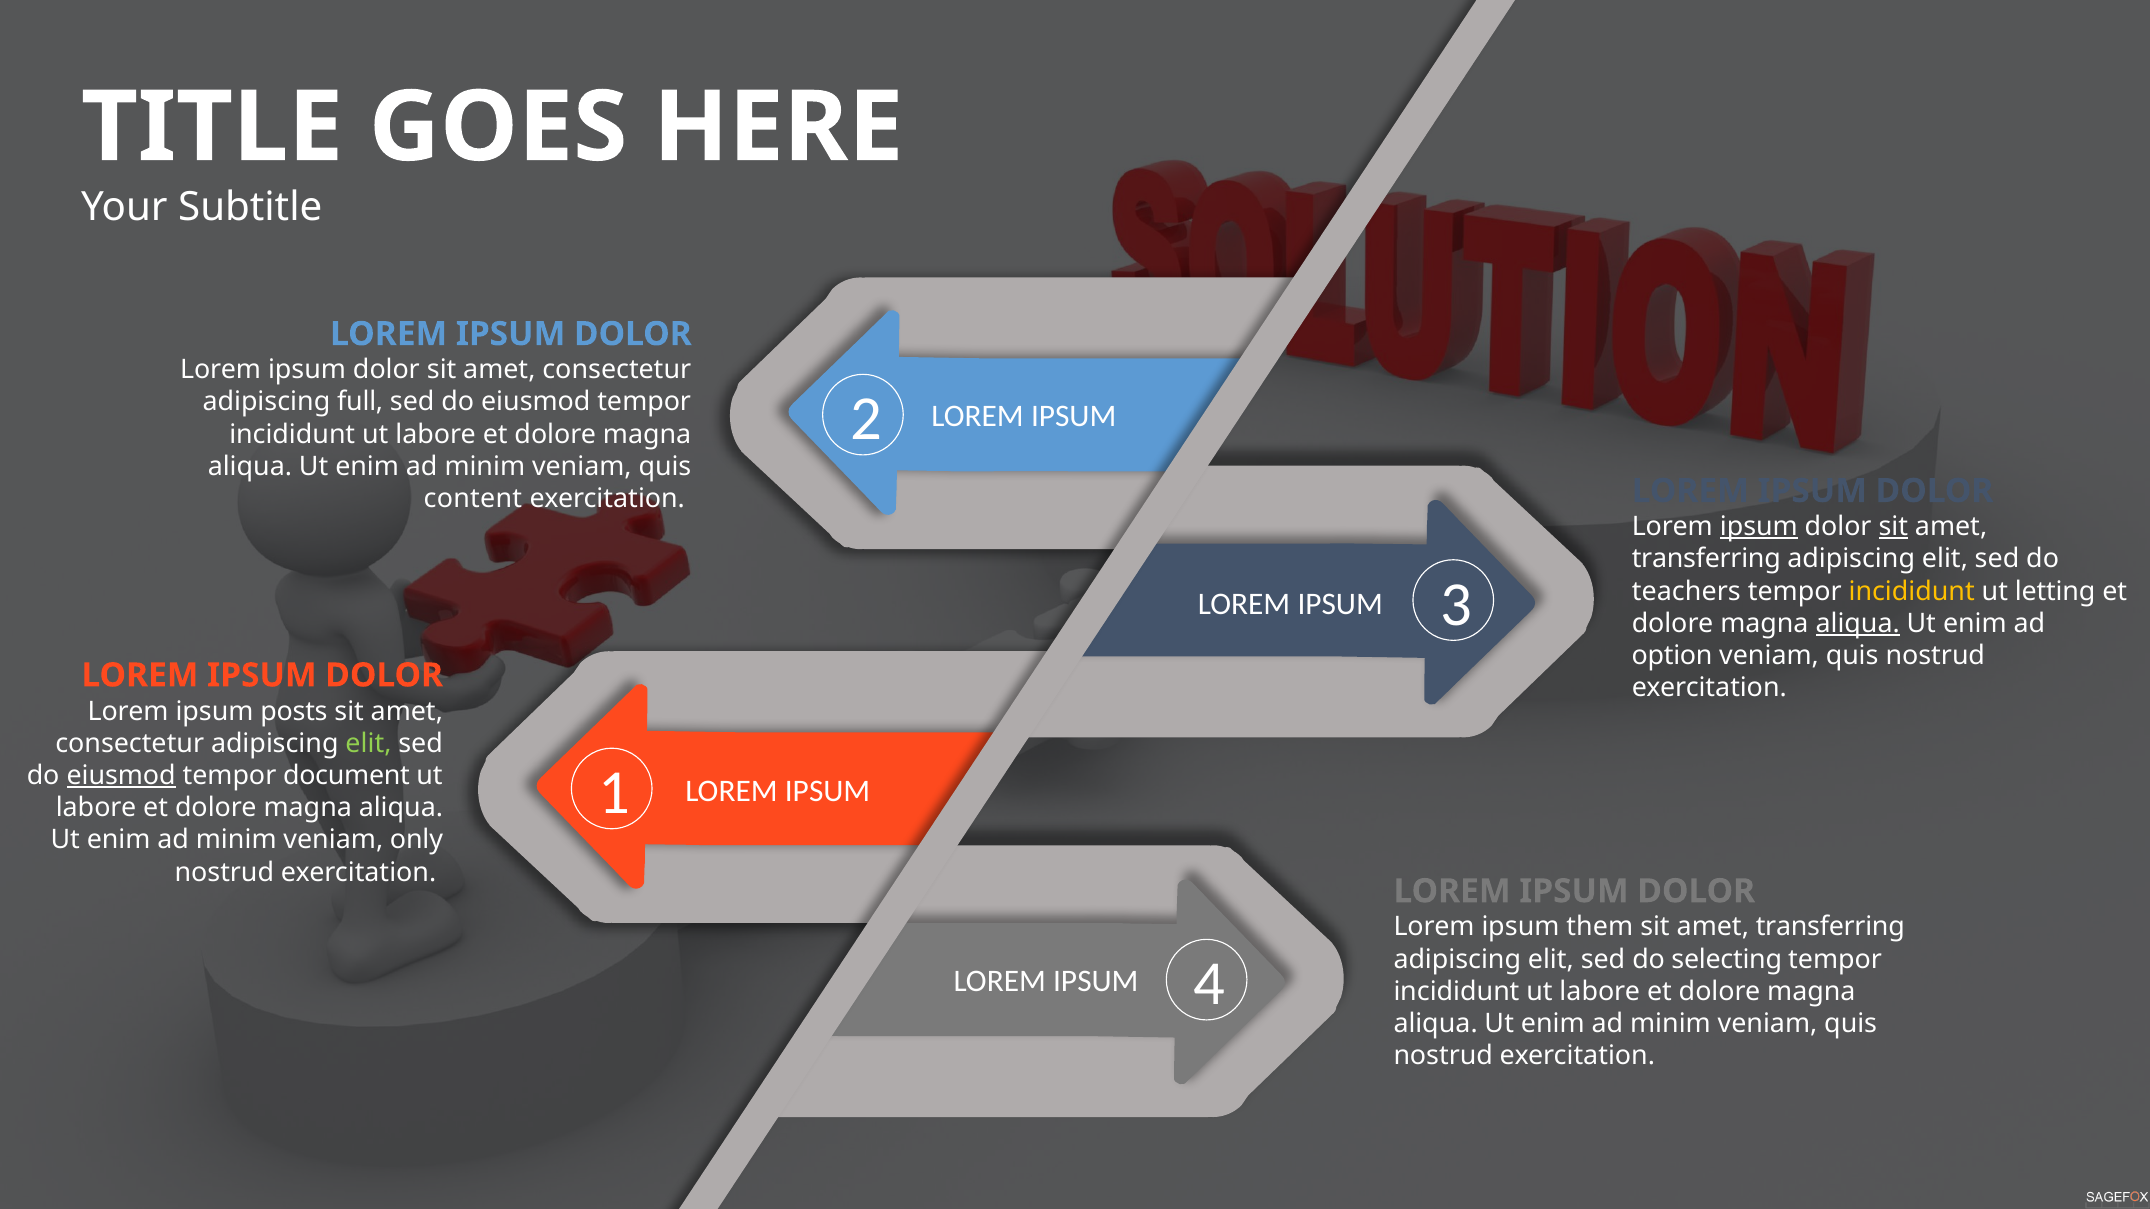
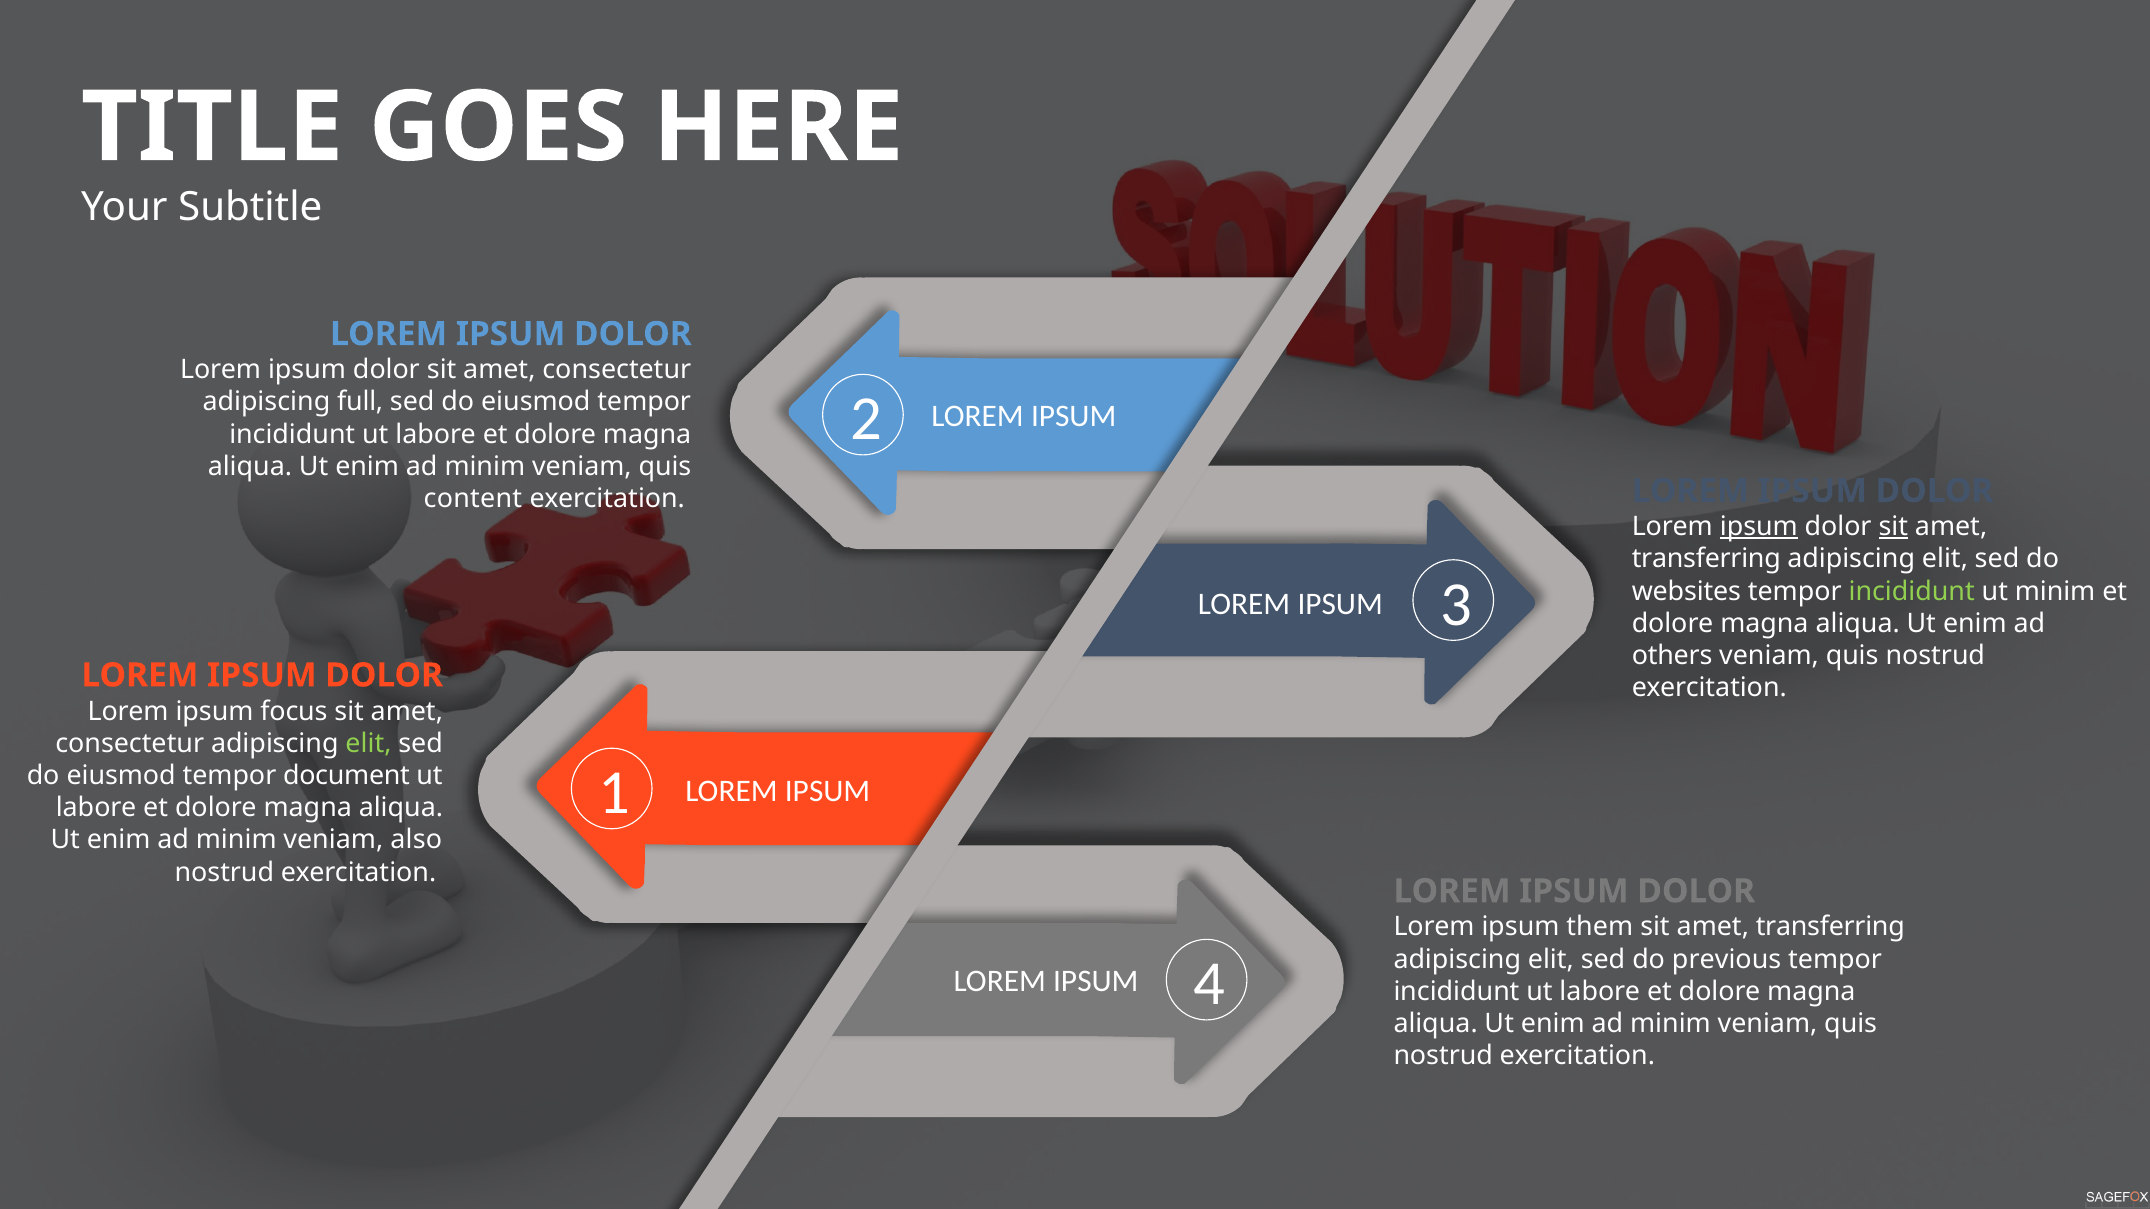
teachers: teachers -> websites (1686, 591)
incididunt colour: yellow -> light green (1912, 591)
ut letting: letting -> minim (2055, 591)
aliqua underline: present -> none (1858, 624)
option: option -> others (1672, 656)
posts: posts -> focus (294, 711)
eiusmod underline: present -> none (121, 776)
only: only -> also (416, 840)
selecting: selecting -> previous (1727, 960)
